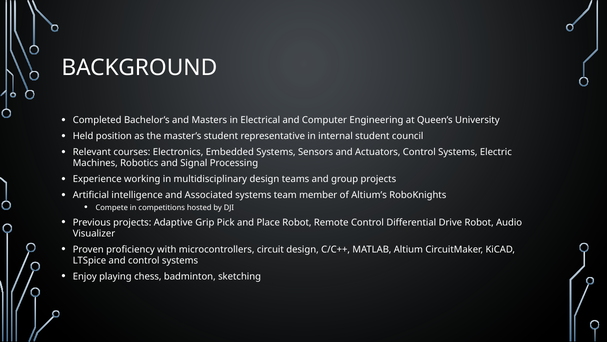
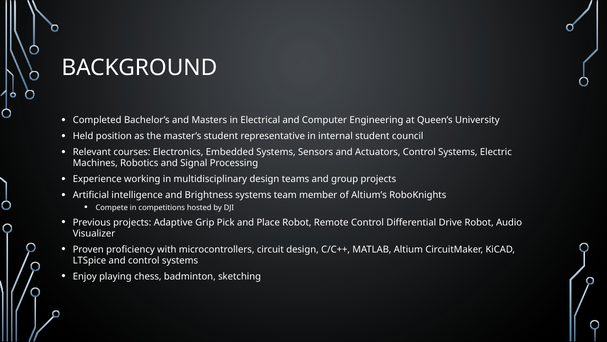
Associated: Associated -> Brightness (209, 195)
